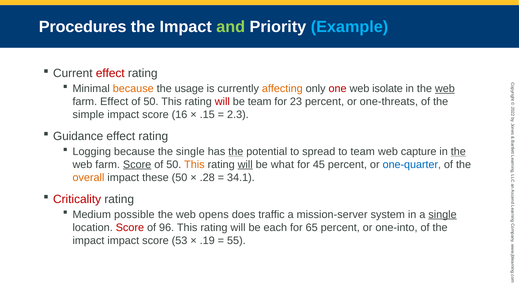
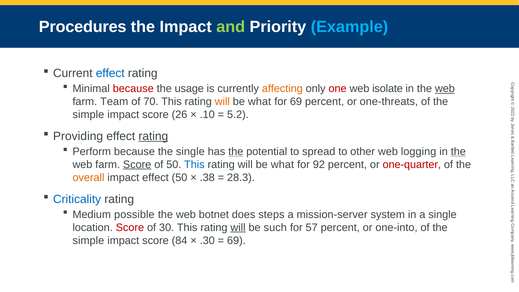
effect colour: red -> blue (110, 73)
because colour: orange -> red (133, 89)
farm Effect: Effect -> Team (114, 102)
50: 50 -> 70 (151, 102)
will colour: red -> orange (222, 102)
team: team -> what (260, 102)
for 23: 23 -> 69 (296, 102)
16: 16 -> 26 (180, 115)
.15: .15 -> .10 (207, 115)
2.3: 2.3 -> 5.2 (238, 115)
Guidance: Guidance -> Providing (78, 136)
rating underline: none -> present (153, 136)
Logging: Logging -> Perform (92, 151)
to team: team -> other (363, 151)
capture: capture -> logging (419, 151)
This colour: orange -> blue (194, 164)
will underline: present -> none (245, 164)
45: 45 -> 92 (319, 164)
one-quarter colour: blue -> red (412, 164)
impact these: these -> effect (155, 177)
.28: .28 -> .38 (207, 177)
34.1: 34.1 -> 28.3 (241, 177)
Criticality colour: red -> blue (77, 199)
opens: opens -> botnet (214, 214)
traffic: traffic -> steps (271, 214)
single underline: present -> none (442, 214)
96: 96 -> 30 (167, 227)
will underline: none -> present (238, 227)
each: each -> such (275, 227)
65: 65 -> 57 (312, 227)
impact: impact -> simple (88, 240)
53: 53 -> 84 (180, 240)
.19: .19 -> .30 (207, 240)
55: 55 -> 69 (236, 240)
